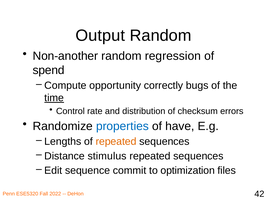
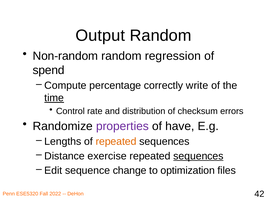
Non-another: Non-another -> Non-random (65, 56)
opportunity: opportunity -> percentage (115, 86)
bugs: bugs -> write (197, 86)
properties colour: blue -> purple (122, 126)
stimulus: stimulus -> exercise (107, 156)
sequences underline: none -> present (198, 156)
commit: commit -> change (130, 171)
